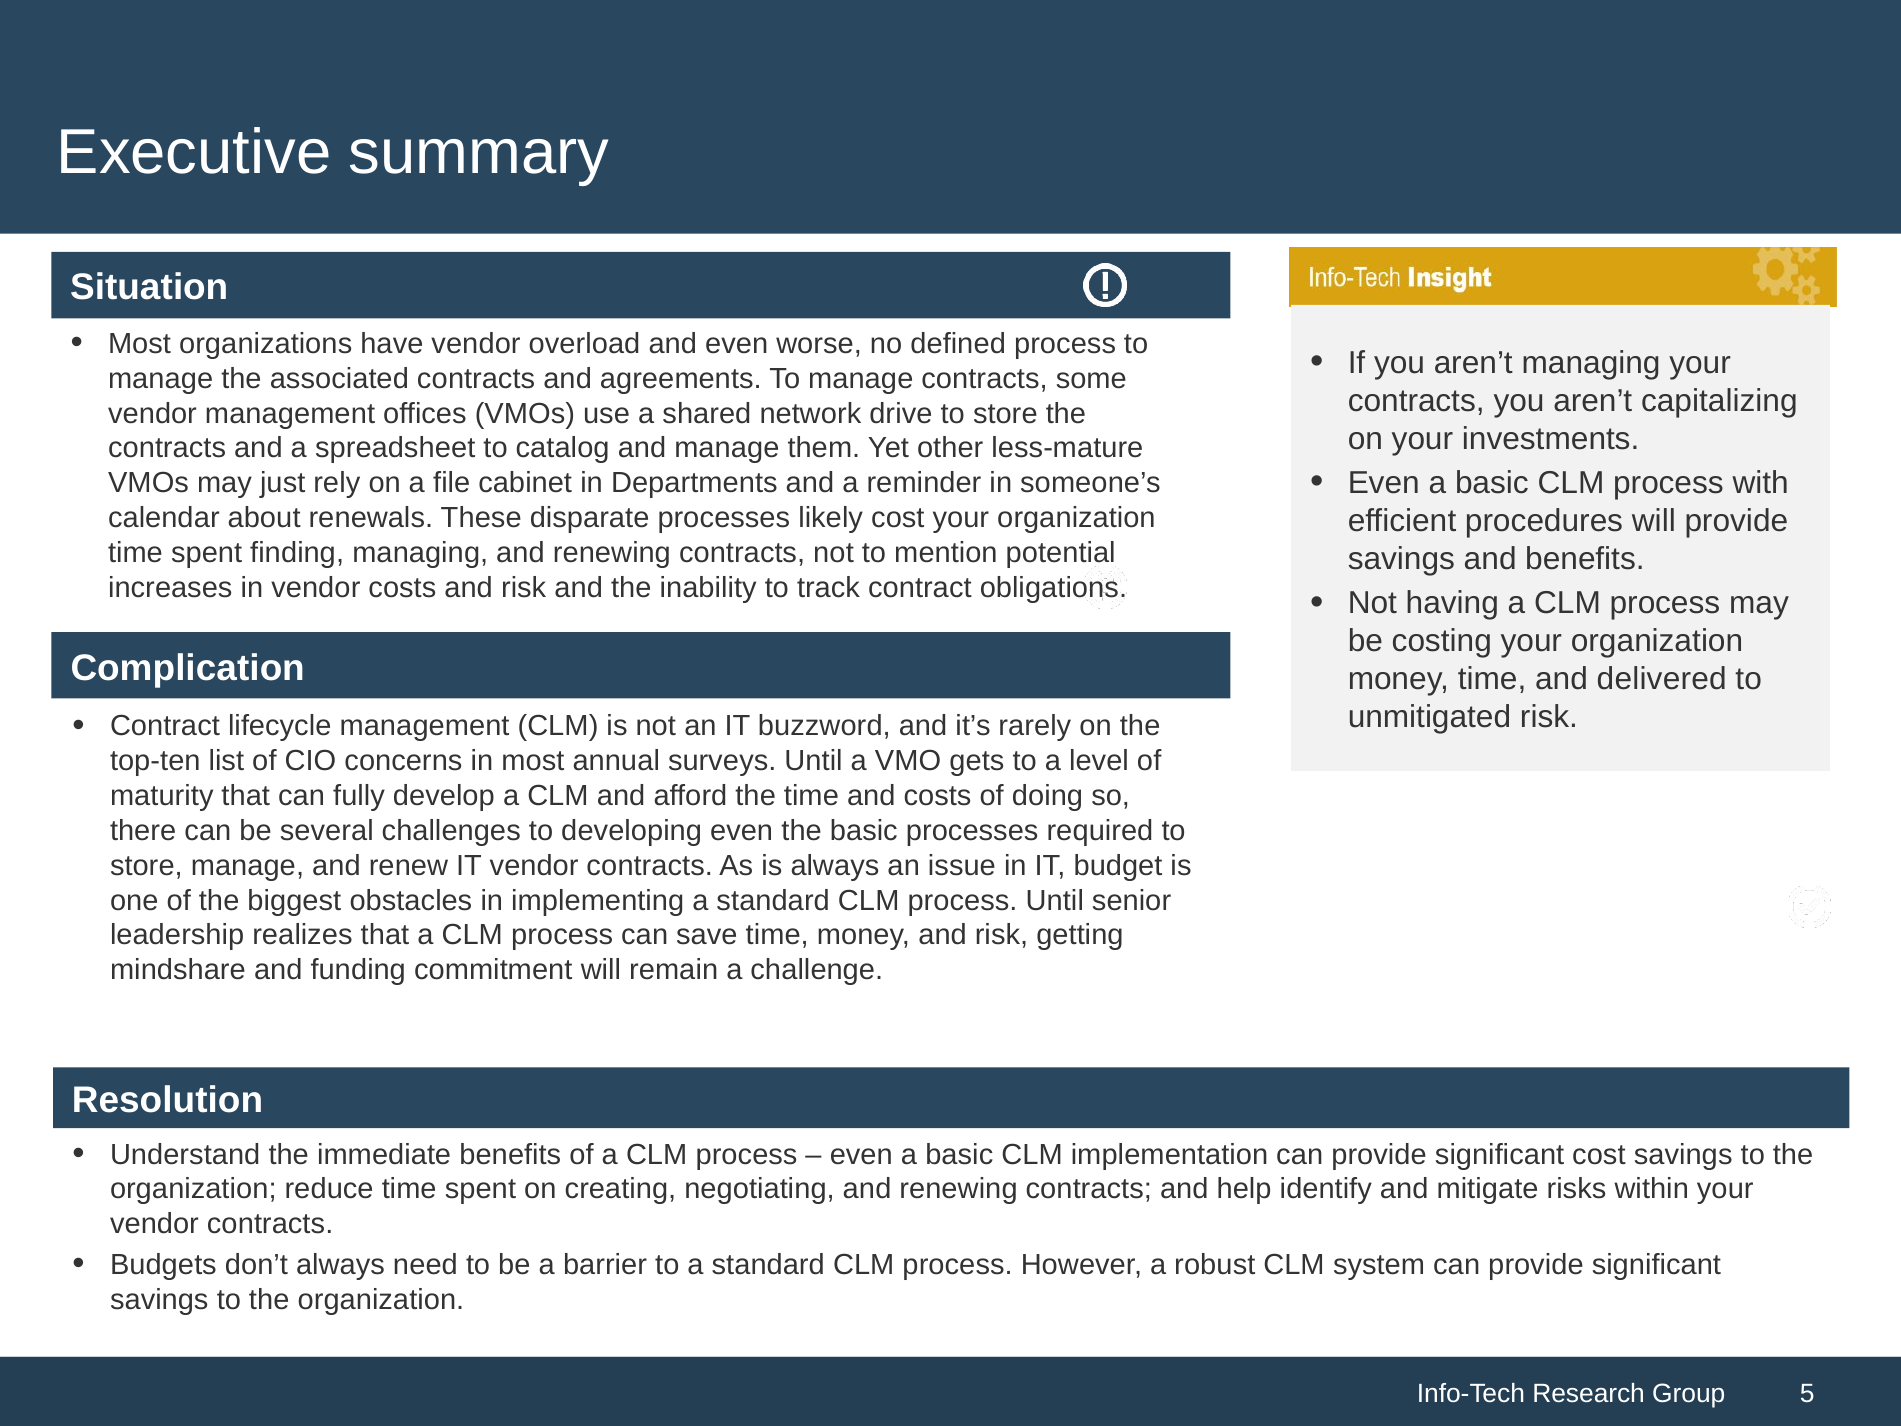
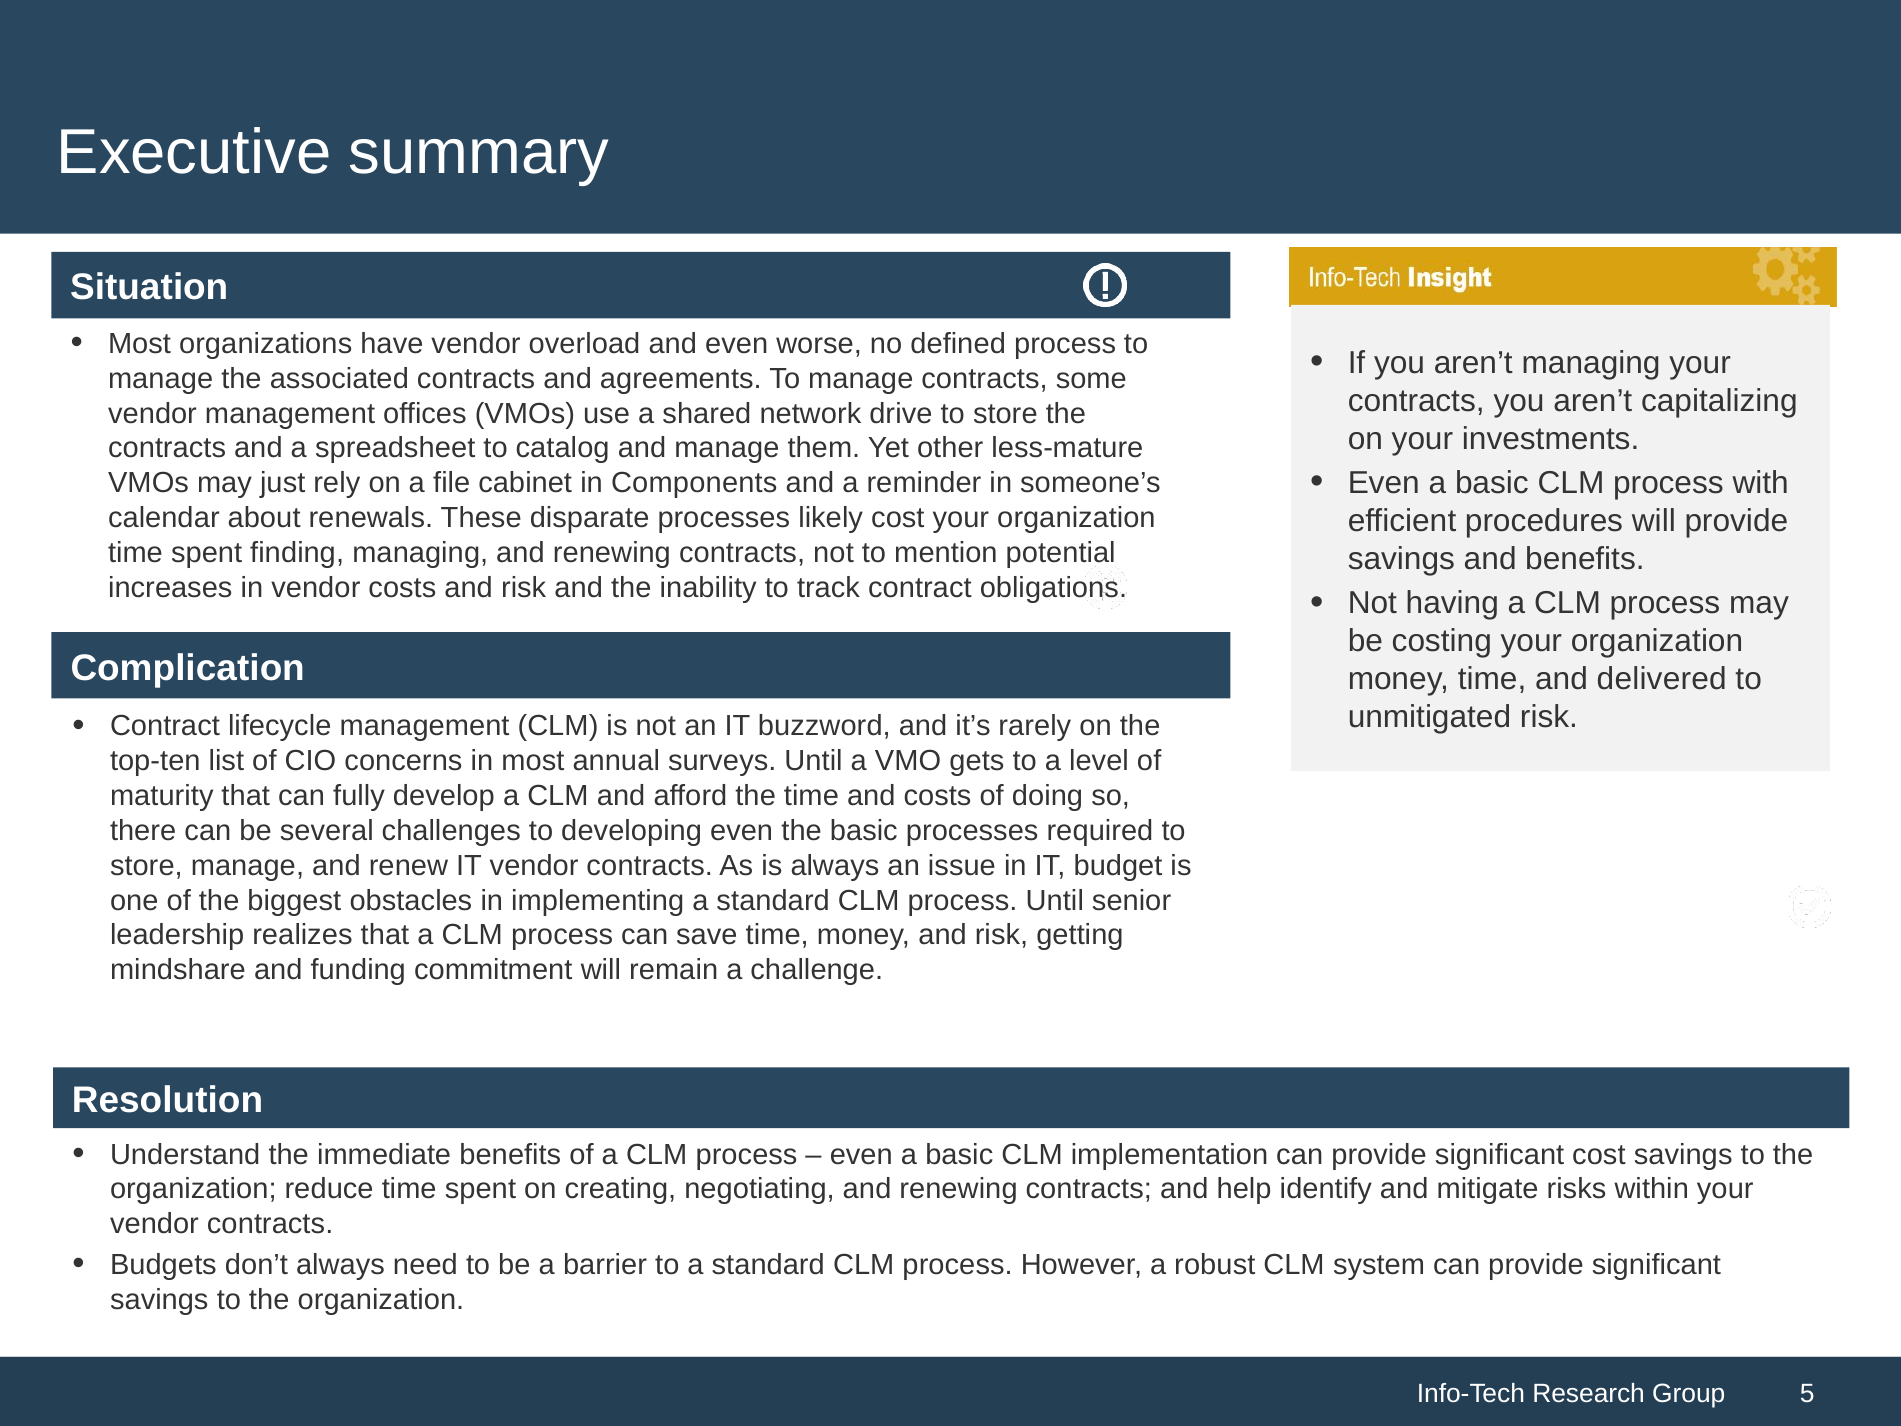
Departments: Departments -> Components (694, 483)
